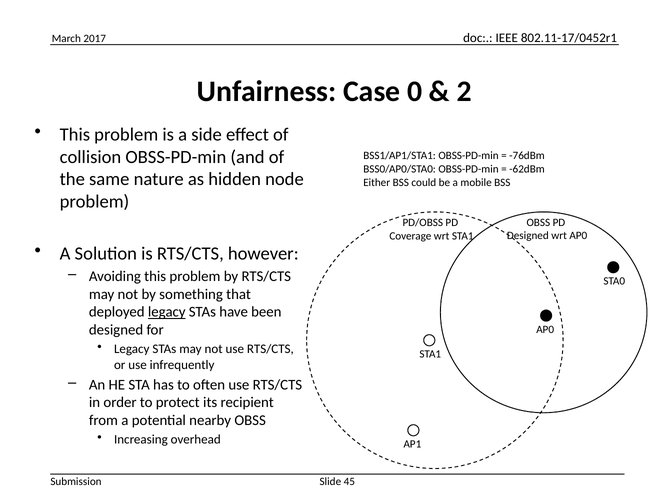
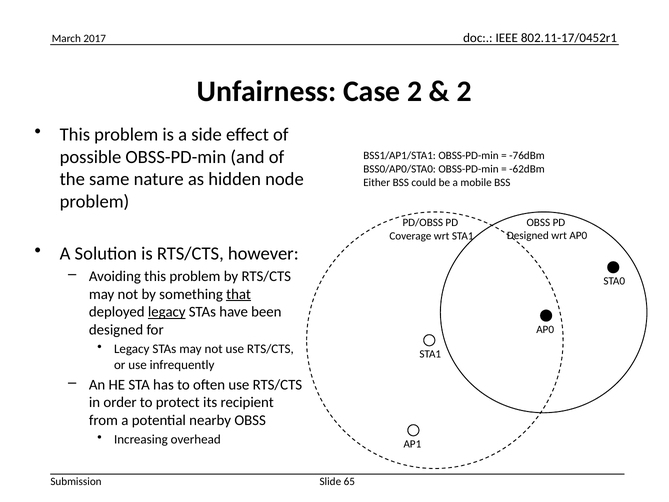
Case 0: 0 -> 2 (415, 91)
collision: collision -> possible (90, 157)
that underline: none -> present (239, 294)
45: 45 -> 65 (349, 481)
